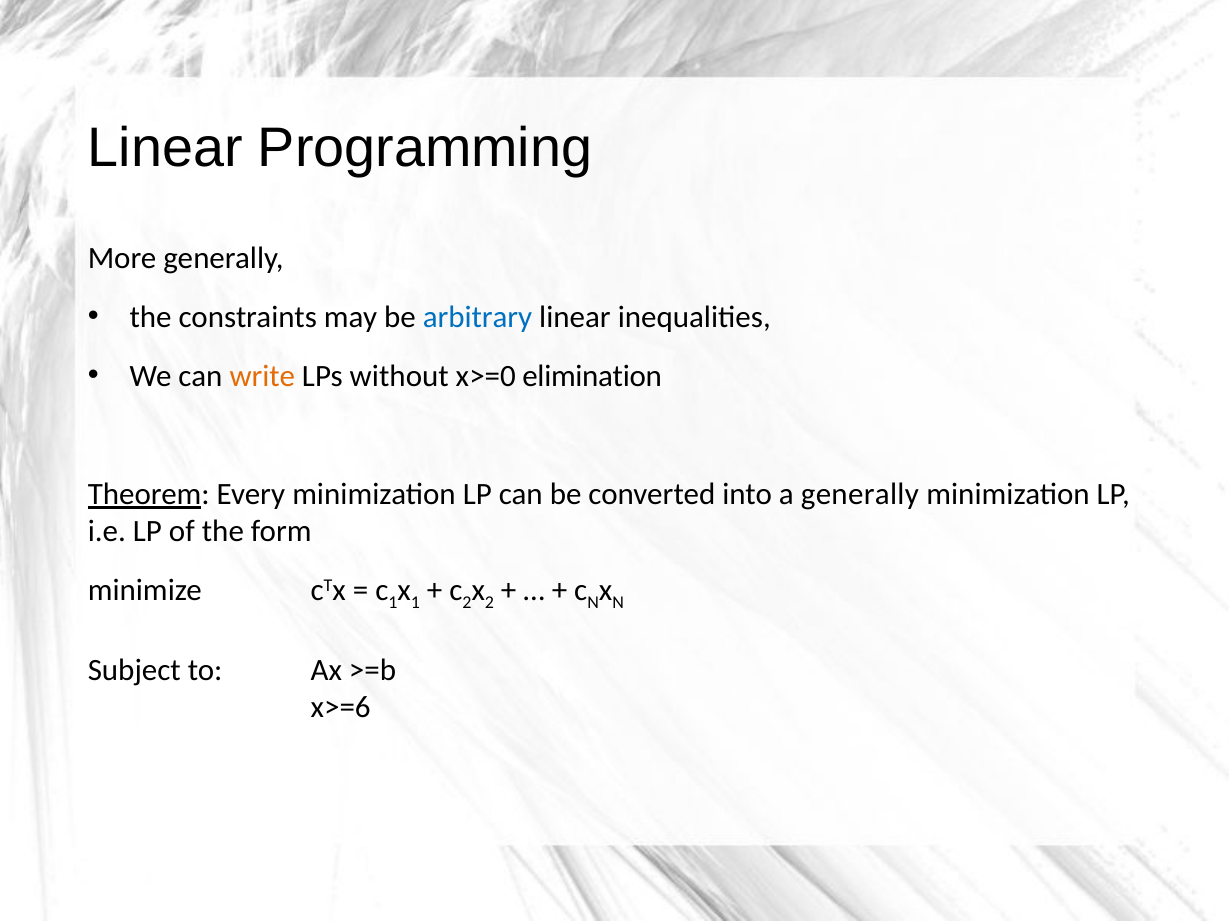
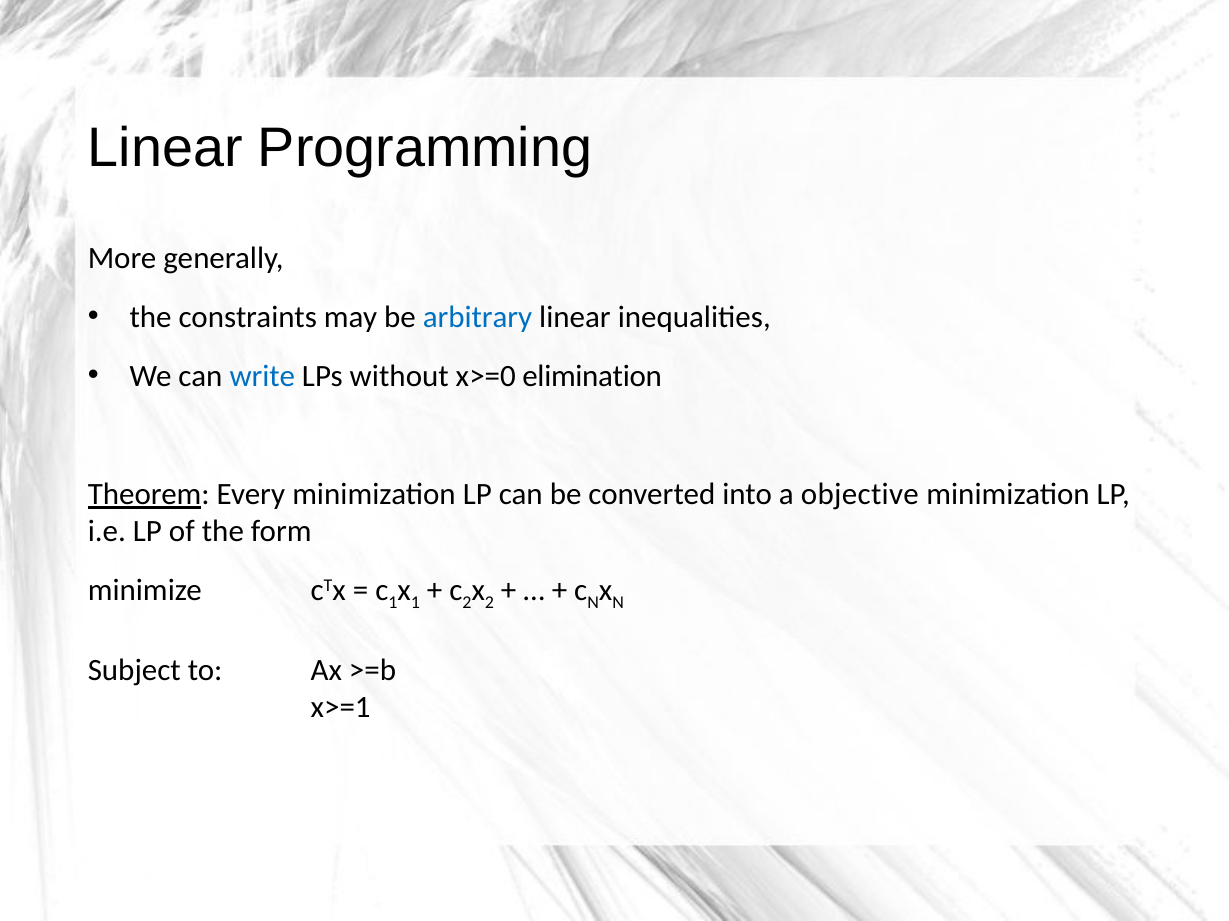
write colour: orange -> blue (262, 377)
a generally: generally -> objective (860, 495)
x>=6: x>=6 -> x>=1 (341, 708)
